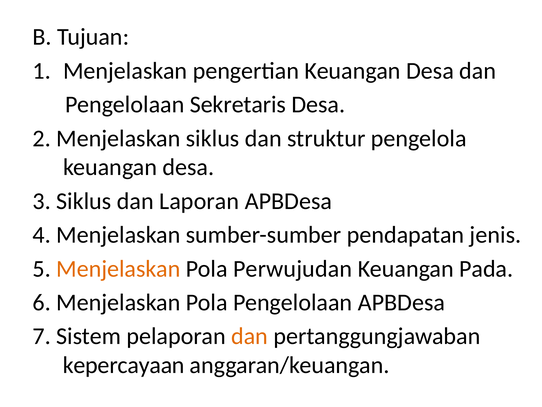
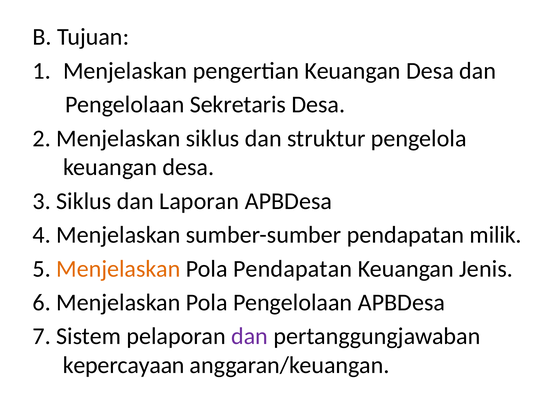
jenis: jenis -> milik (496, 235)
Pola Perwujudan: Perwujudan -> Pendapatan (293, 268)
Pada: Pada -> Jenis (486, 268)
dan colour: orange -> purple (250, 336)
